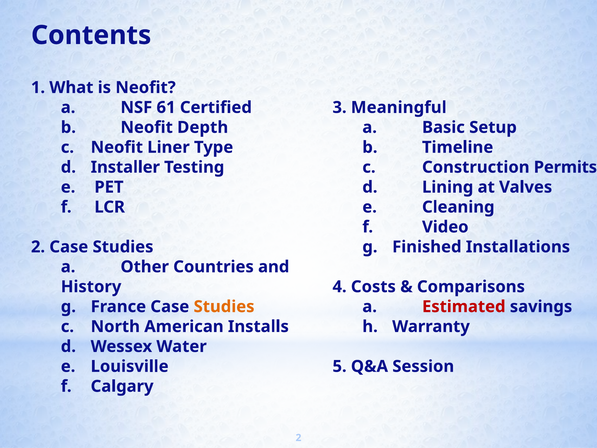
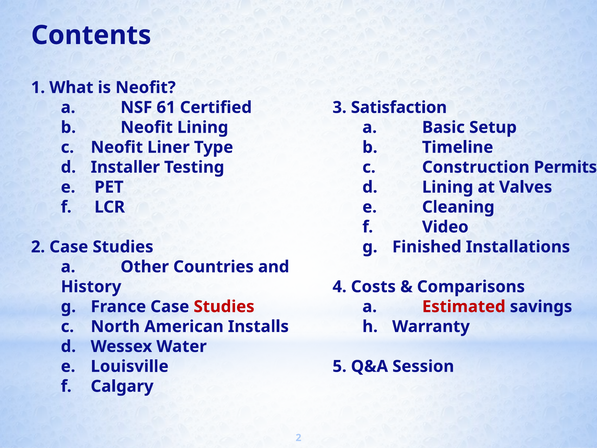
Meaningful: Meaningful -> Satisfaction (399, 107)
Neofit Depth: Depth -> Lining (203, 127)
Studies colour: orange -> red (224, 306)
